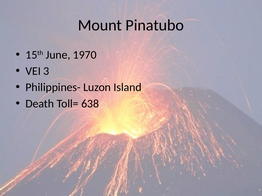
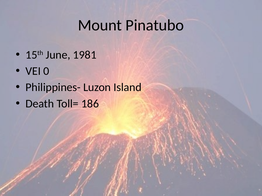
1970: 1970 -> 1981 (85, 55)
3: 3 -> 0 (46, 71)
638: 638 -> 186 (90, 104)
